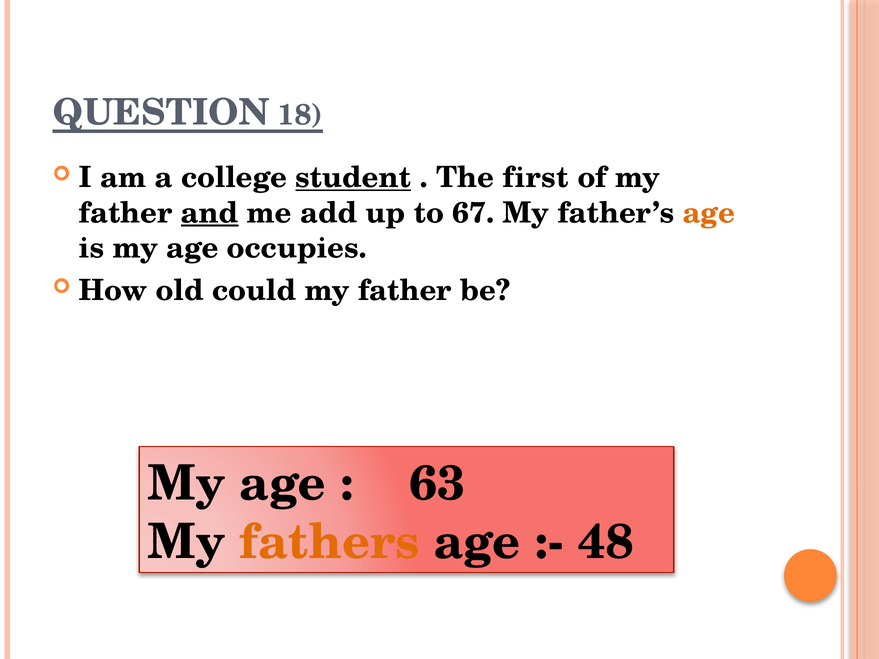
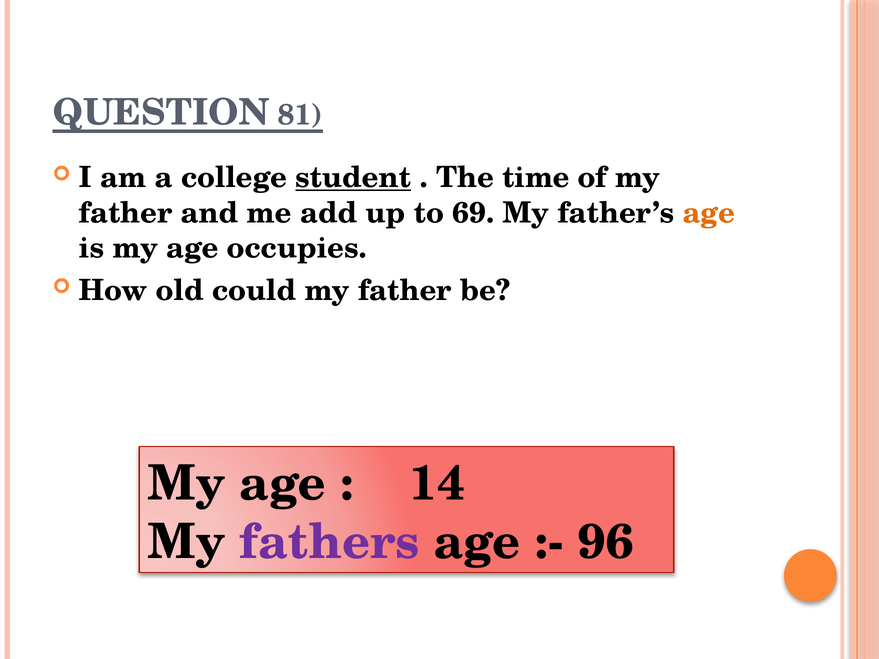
18: 18 -> 81 (300, 115)
first: first -> time (536, 178)
and underline: present -> none (210, 213)
67: 67 -> 69 (473, 213)
63: 63 -> 14 (437, 484)
fathers colour: orange -> purple (330, 542)
48: 48 -> 96 (606, 542)
